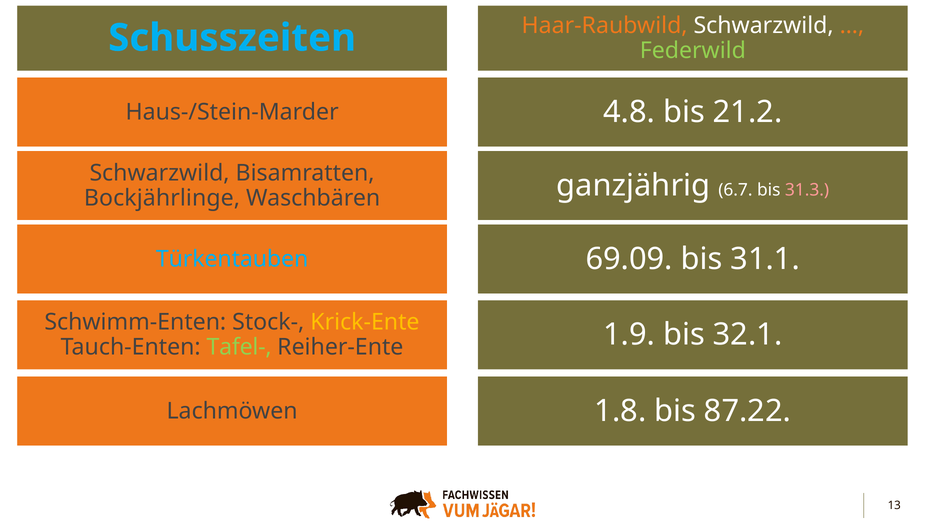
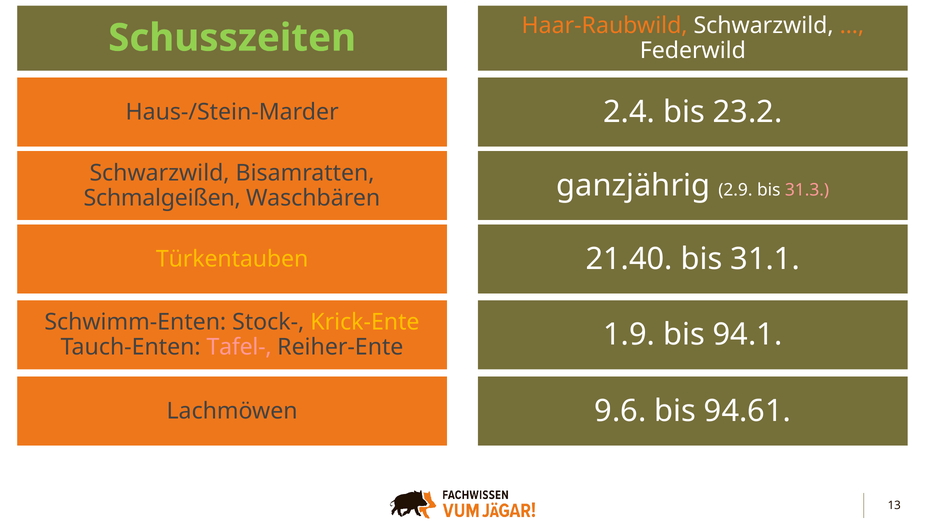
Schusszeiten colour: light blue -> light green (232, 38)
Federwild colour: light green -> white (693, 50)
4.8: 4.8 -> 2.4 (629, 112)
21.2: 21.2 -> 23.2 (748, 112)
6.7: 6.7 -> 2.9 (735, 190)
Bockjährlinge: Bockjährlinge -> Schmalgeißen (162, 198)
69.09: 69.09 -> 21.40 (629, 258)
Türkentauben colour: light blue -> yellow (232, 259)
32.1: 32.1 -> 94.1 (748, 334)
Tafel- colour: light green -> pink (239, 347)
1.8: 1.8 -> 9.6 (620, 410)
87.22: 87.22 -> 94.61 (747, 410)
